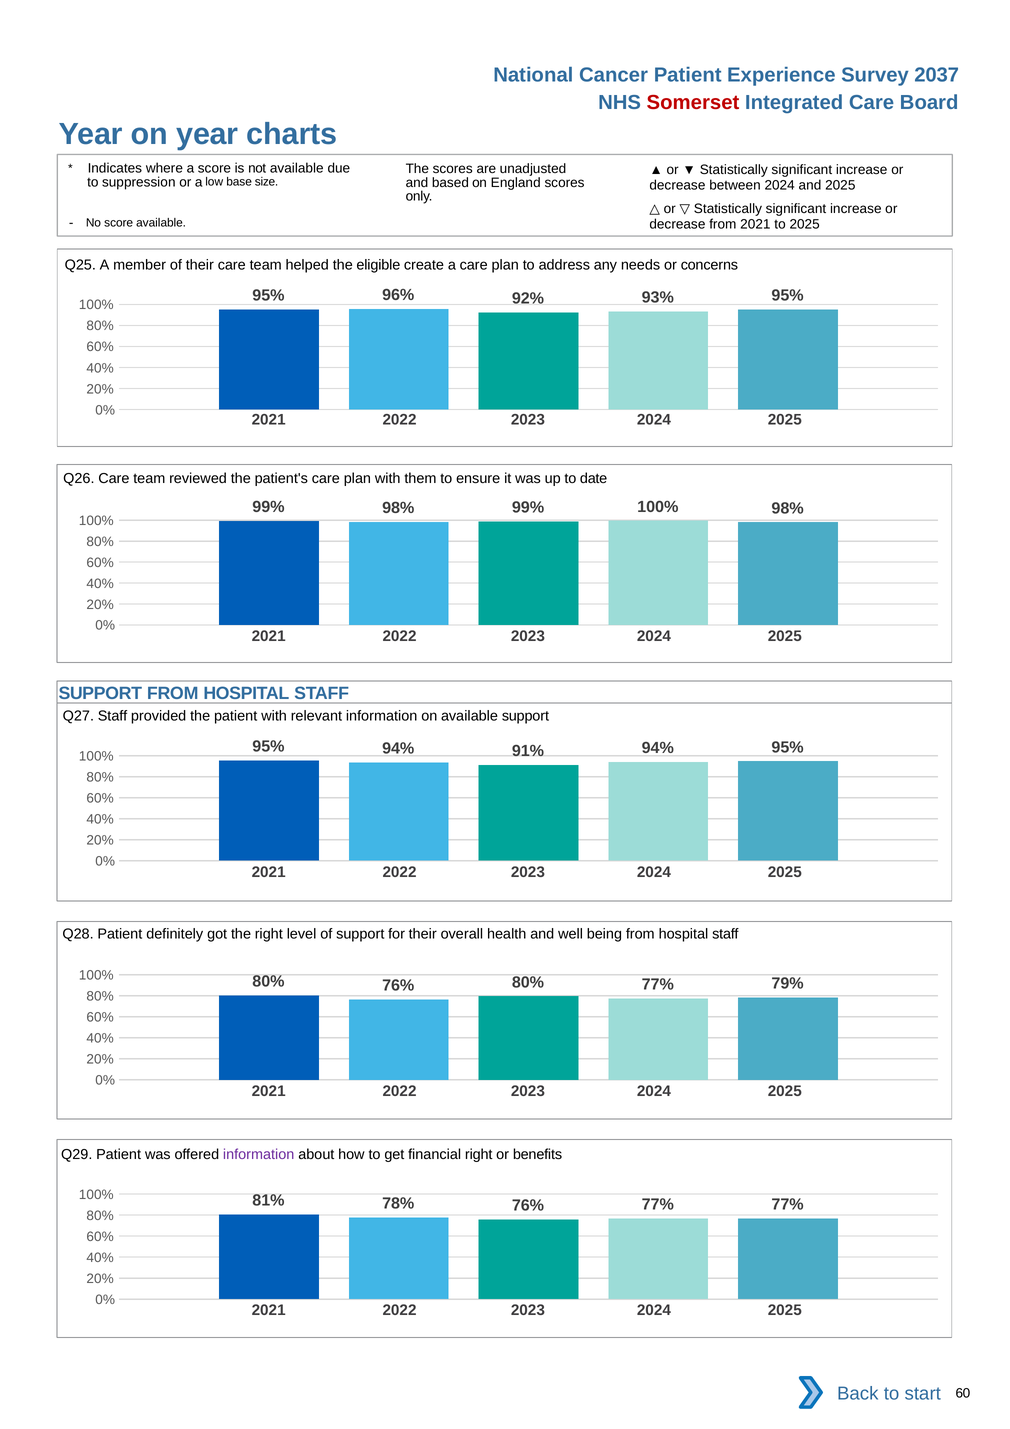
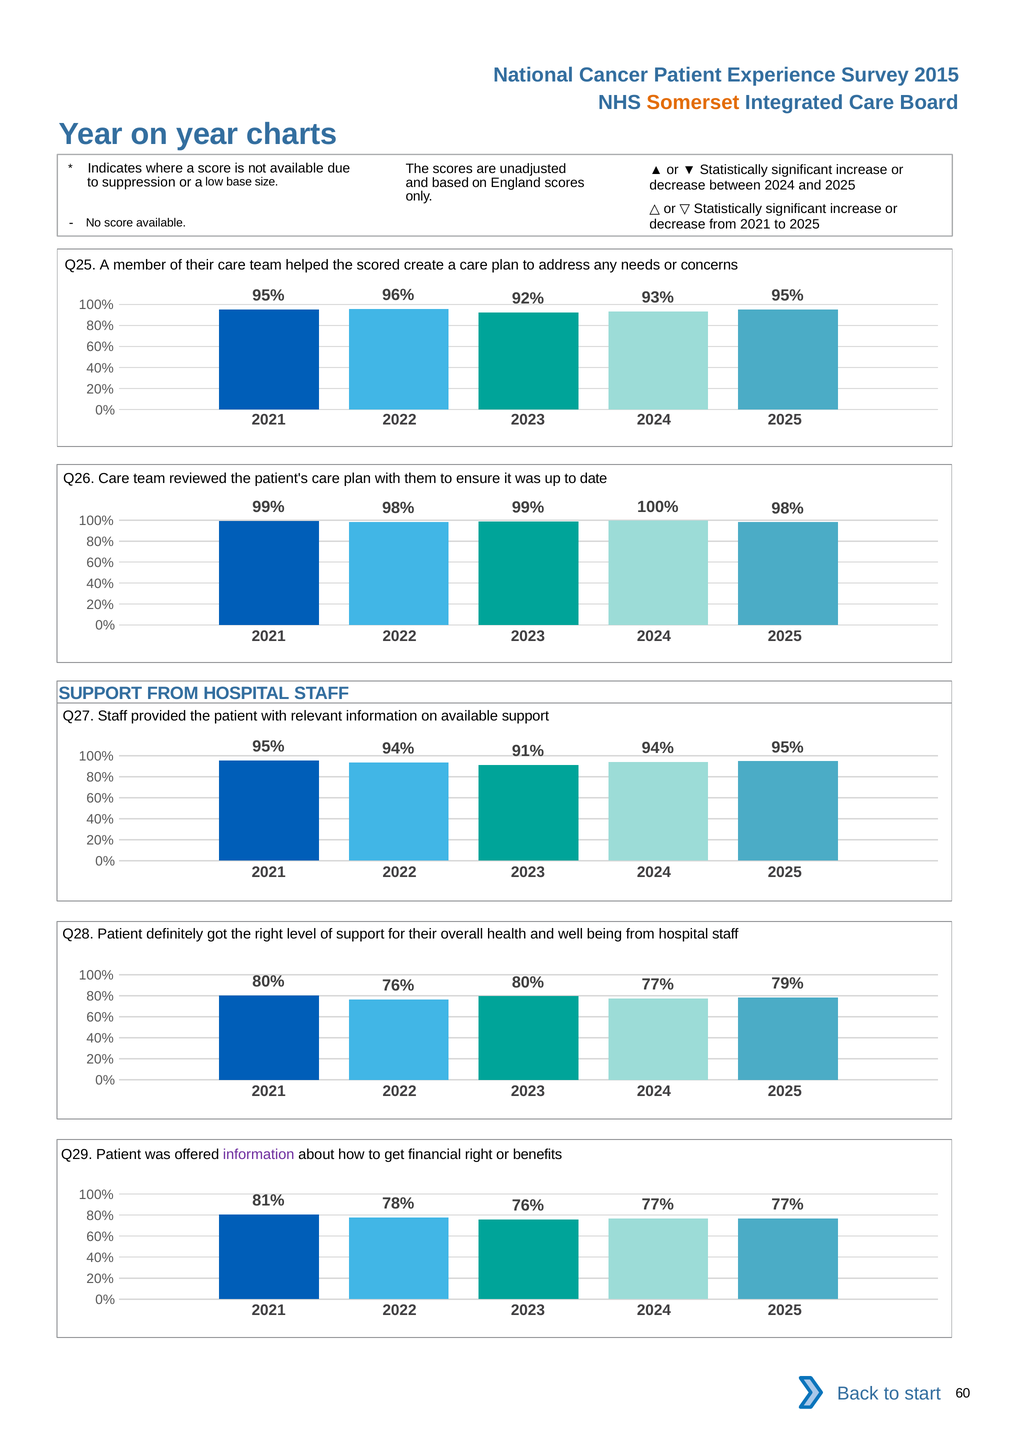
2037: 2037 -> 2015 (937, 75)
Somerset colour: red -> orange (693, 103)
eligible: eligible -> scored (378, 265)
